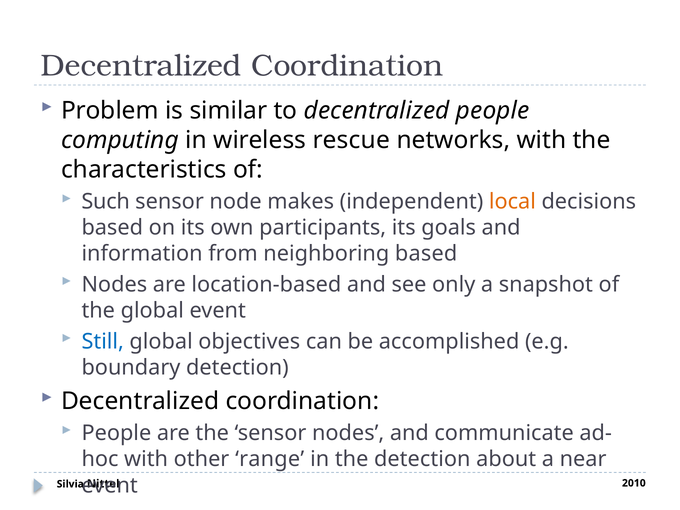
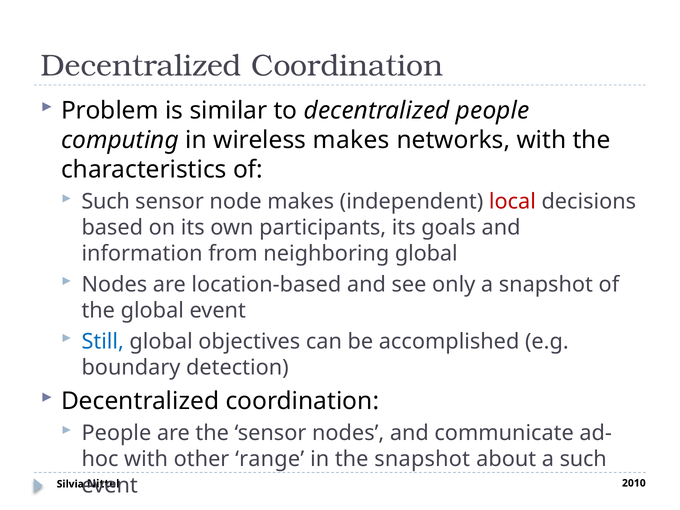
wireless rescue: rescue -> makes (351, 140)
local colour: orange -> red (512, 202)
neighboring based: based -> global (426, 254)
the detection: detection -> snapshot (422, 459)
a near: near -> such (583, 459)
